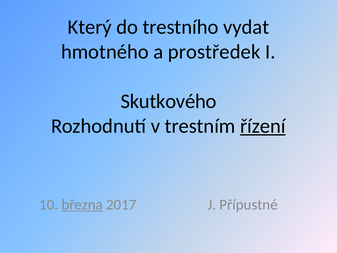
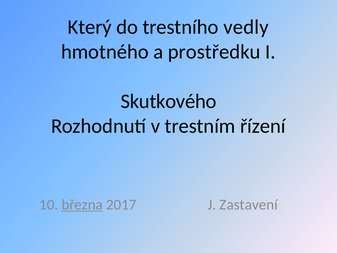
vydat: vydat -> vedly (246, 27)
prostředek: prostředek -> prostředku (214, 52)
řízení underline: present -> none (263, 126)
Přípustné: Přípustné -> Zastavení (249, 204)
